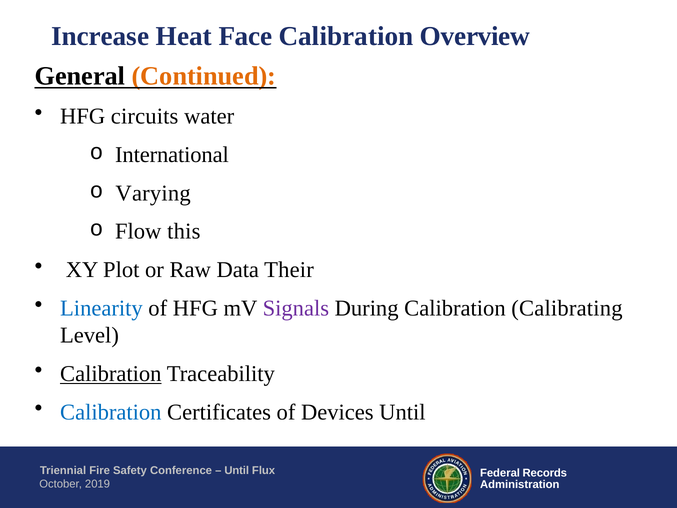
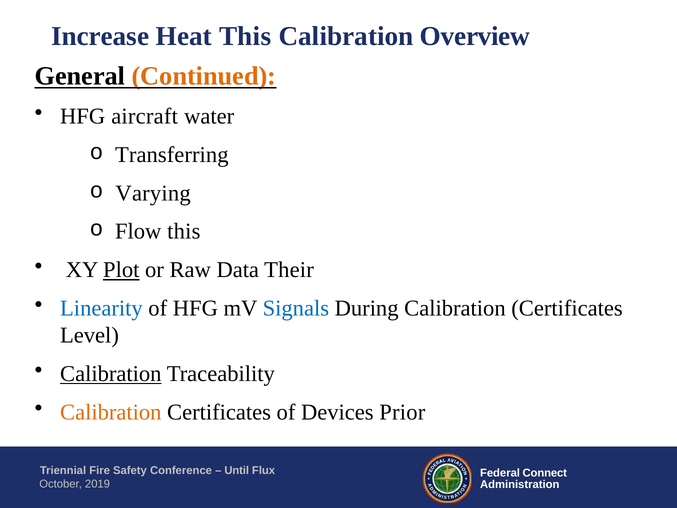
Heat Face: Face -> This (245, 36)
circuits: circuits -> aircraft (145, 116)
International: International -> Transferring (172, 155)
Plot underline: none -> present (121, 270)
Signals colour: purple -> blue (296, 308)
During Calibration Calibrating: Calibrating -> Certificates (567, 308)
Calibration colour: blue -> orange (111, 412)
Devices Until: Until -> Prior (402, 412)
Records: Records -> Connect (545, 473)
